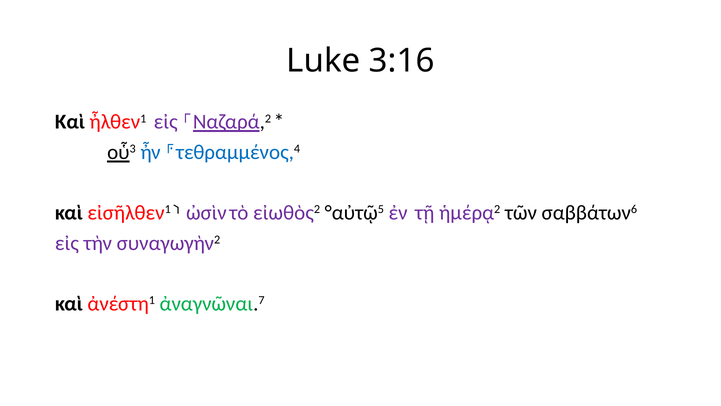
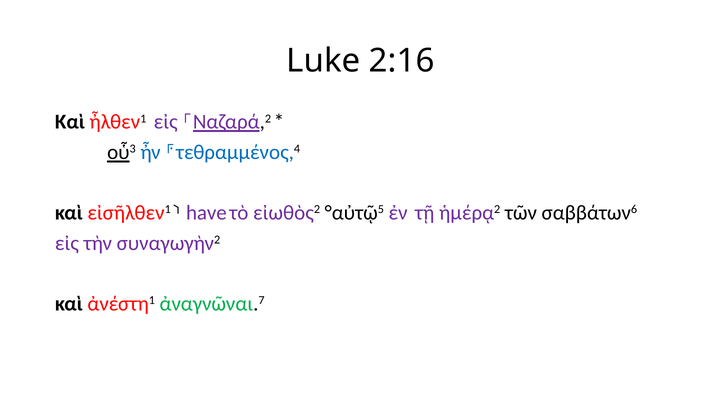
3:16: 3:16 -> 2:16 (402, 61)
ὠσὶν: ὠσὶν -> have (206, 213)
